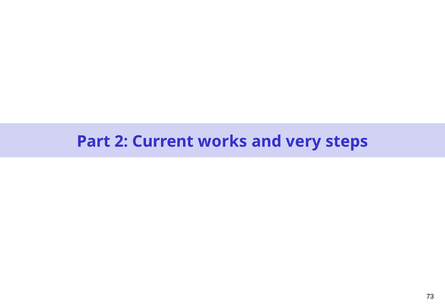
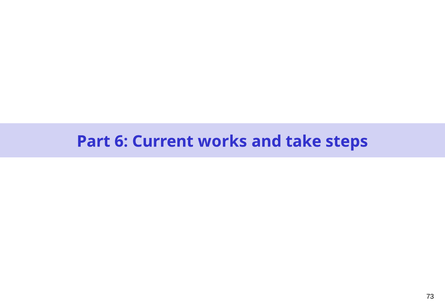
2: 2 -> 6 (121, 141)
very: very -> take (304, 141)
